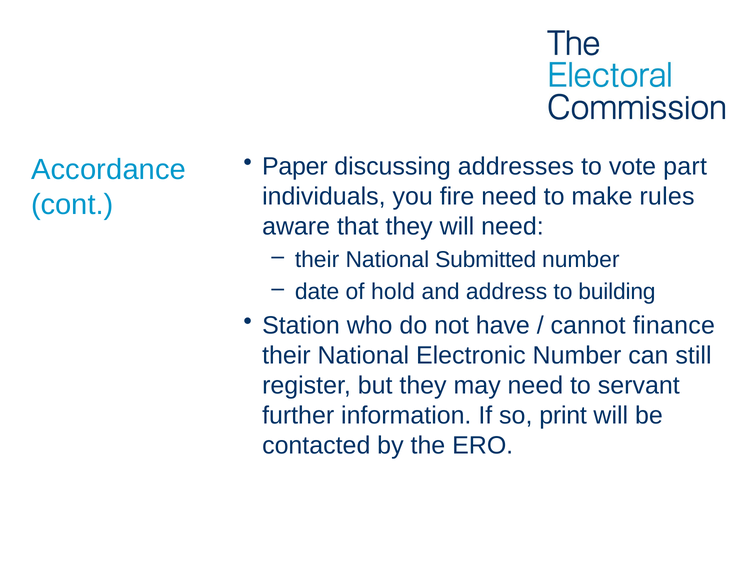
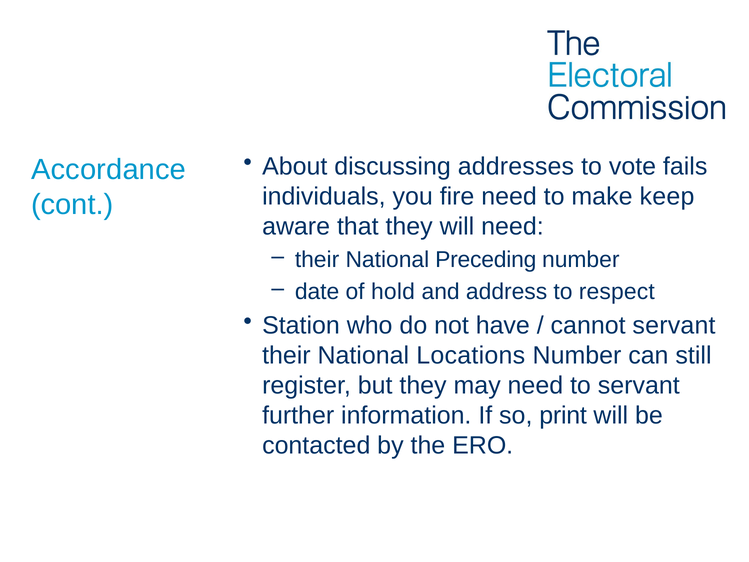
Paper: Paper -> About (295, 167)
part: part -> fails (685, 167)
rules: rules -> keep (667, 196)
Submitted: Submitted -> Preceding (486, 260)
building: building -> respect (617, 292)
cannot finance: finance -> servant (674, 325)
Electronic: Electronic -> Locations (471, 355)
